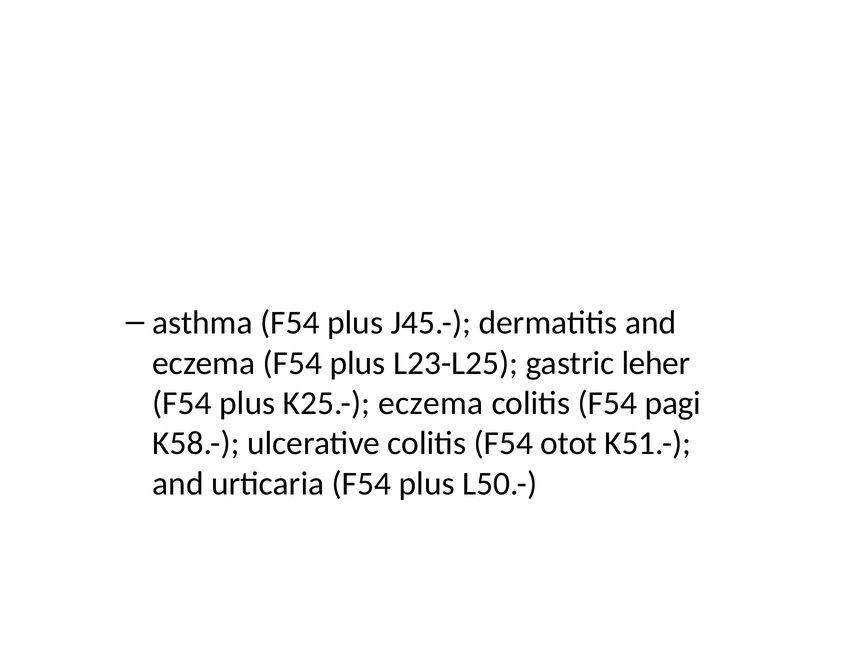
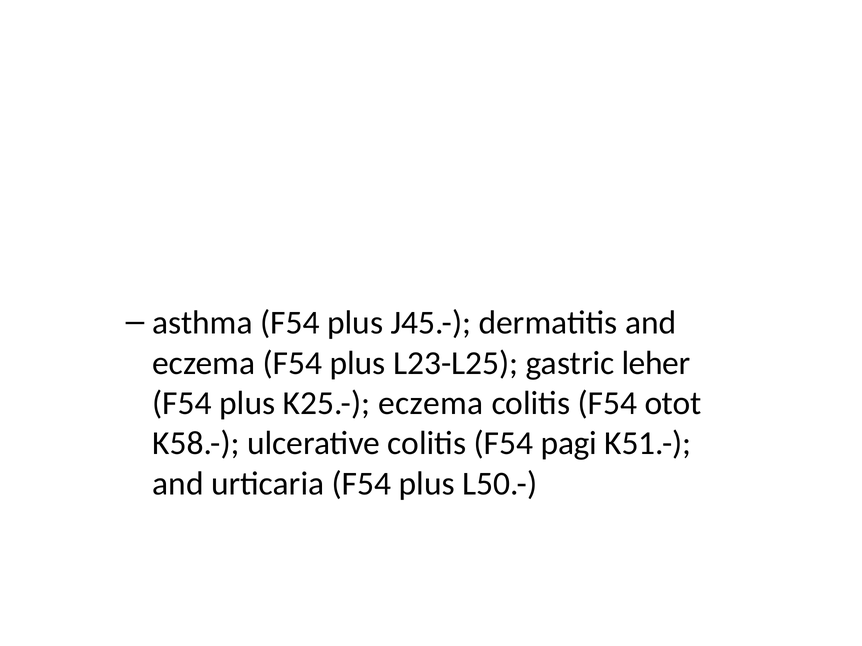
pagi: pagi -> otot (673, 403)
otot: otot -> pagi (569, 444)
